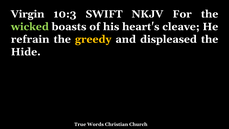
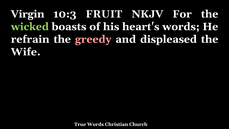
SWIFT: SWIFT -> FRUIT (104, 14)
heart's cleave: cleave -> words (181, 27)
greedy colour: yellow -> pink (93, 39)
Hide: Hide -> Wife (26, 52)
